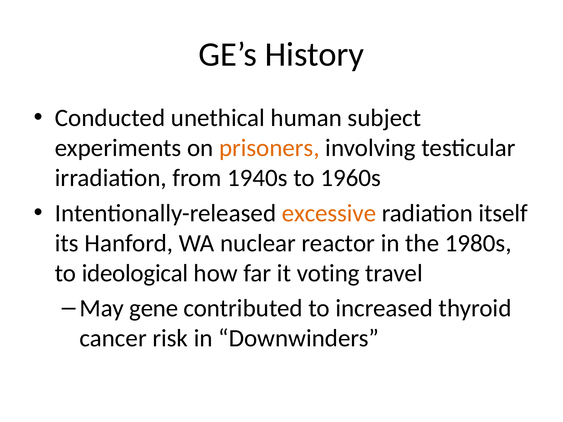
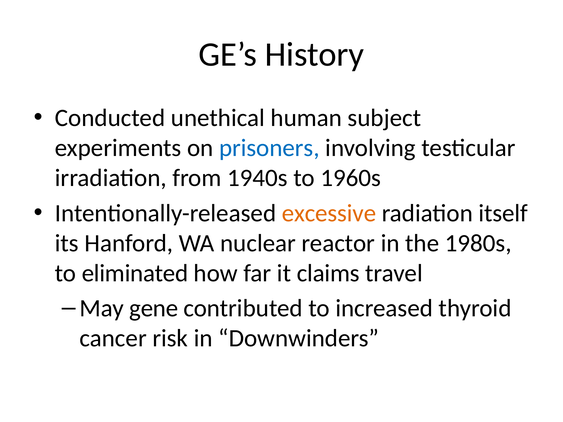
prisoners colour: orange -> blue (269, 148)
ideological: ideological -> eliminated (135, 273)
voting: voting -> claims (328, 273)
